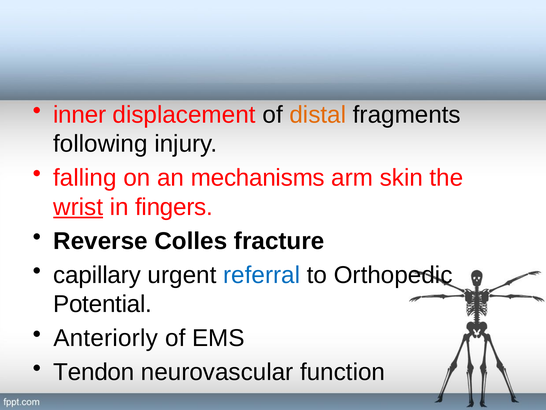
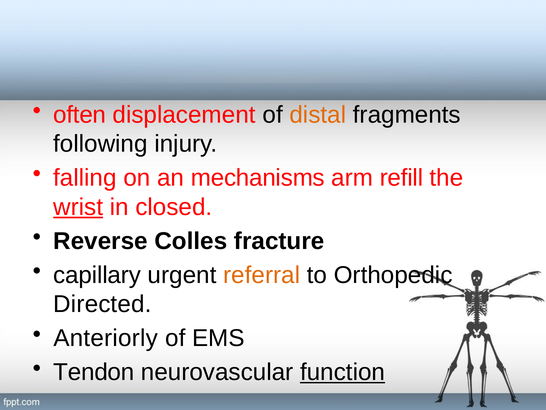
inner: inner -> often (80, 115)
skin: skin -> refill (401, 178)
fingers: fingers -> closed (174, 207)
referral colour: blue -> orange (262, 275)
Potential: Potential -> Directed (102, 304)
function underline: none -> present (343, 372)
